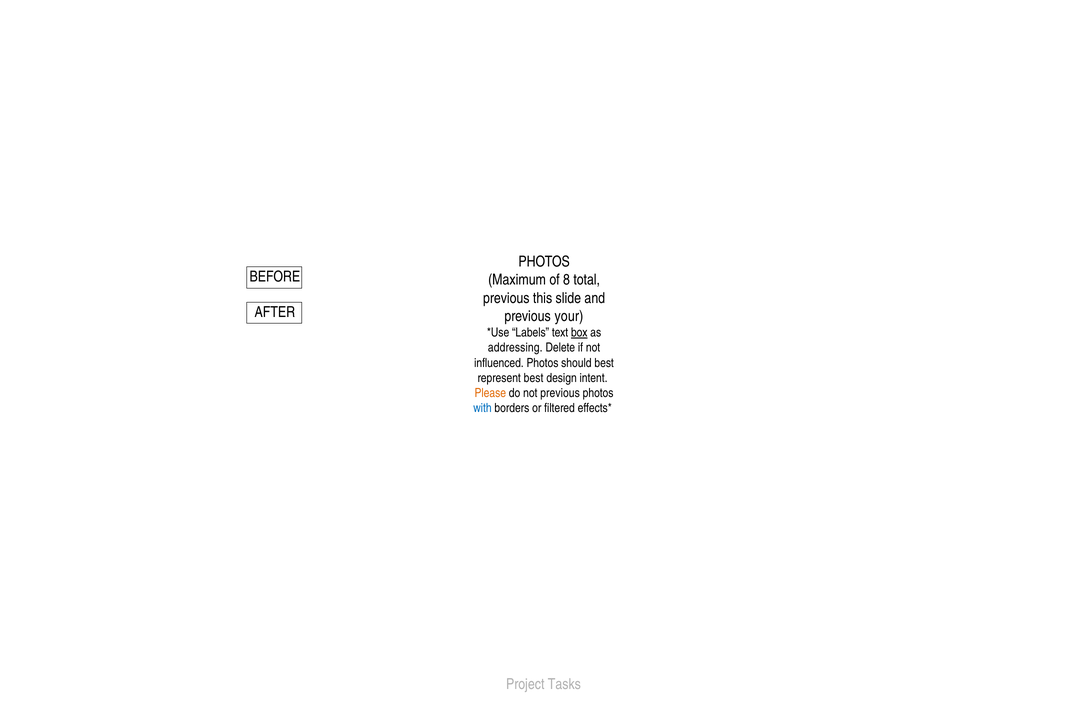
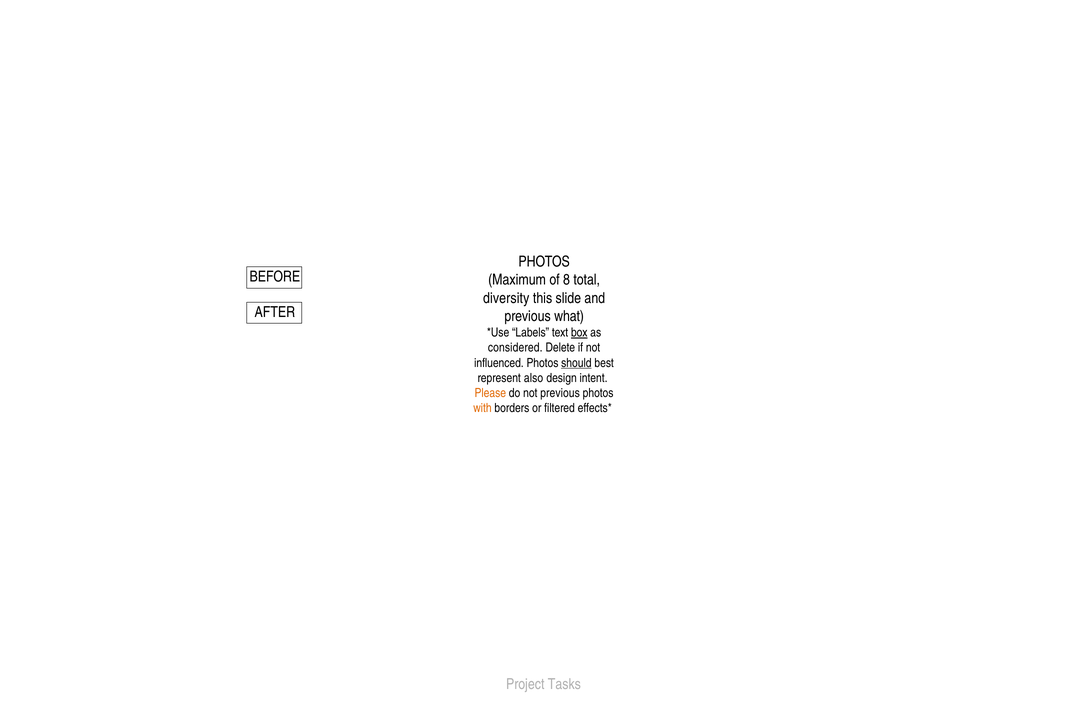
previous: previous -> diversity (506, 298)
your: your -> what (569, 316)
addressing: addressing -> considered (515, 348)
should underline: none -> present (576, 363)
represent best: best -> also (534, 378)
with colour: blue -> orange (482, 408)
